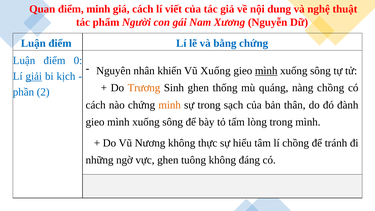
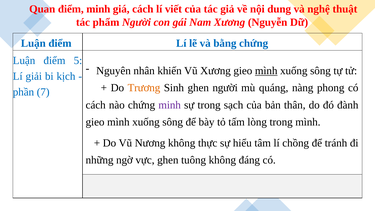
0: 0 -> 5 (78, 61)
Vũ Xuống: Xuống -> Xương (216, 71)
giải underline: present -> none (34, 76)
ghen thống: thống -> người (225, 88)
nàng chồng: chồng -> phong (331, 88)
2: 2 -> 7 (43, 92)
minh colour: orange -> purple (170, 105)
